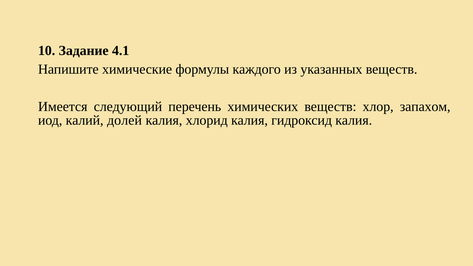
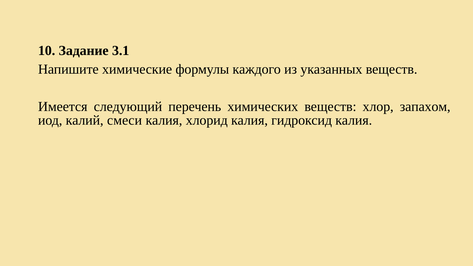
4.1: 4.1 -> 3.1 (121, 51)
долей: долей -> смеси (125, 120)
